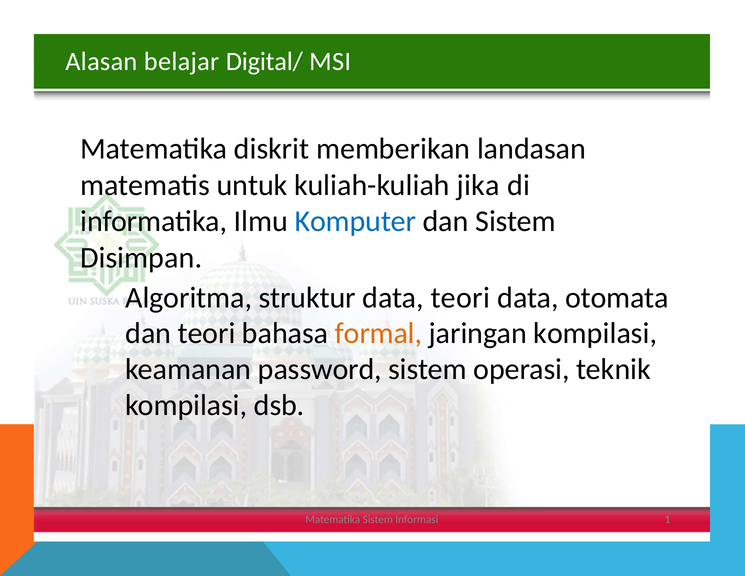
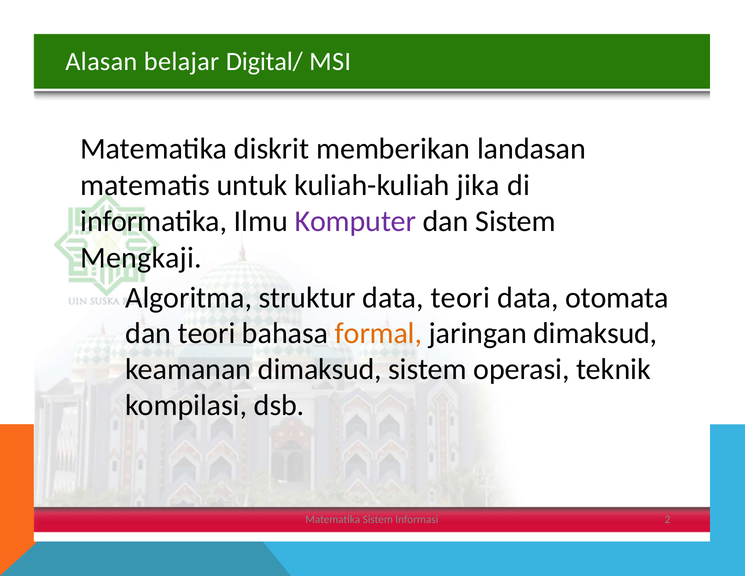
Komputer colour: blue -> purple (355, 221)
Disimpan: Disimpan -> Mengkaji (141, 258)
jaringan kompilasi: kompilasi -> dimaksud (595, 333)
keamanan password: password -> dimaksud (320, 369)
1: 1 -> 2 (668, 519)
